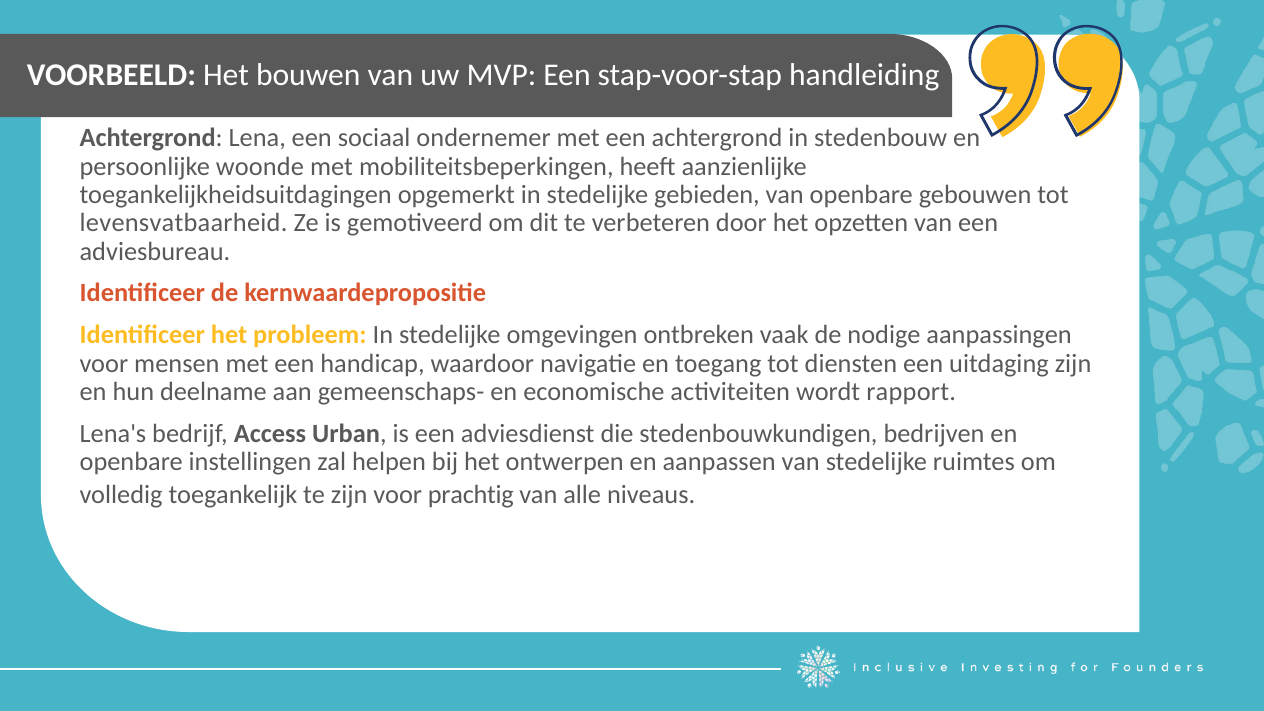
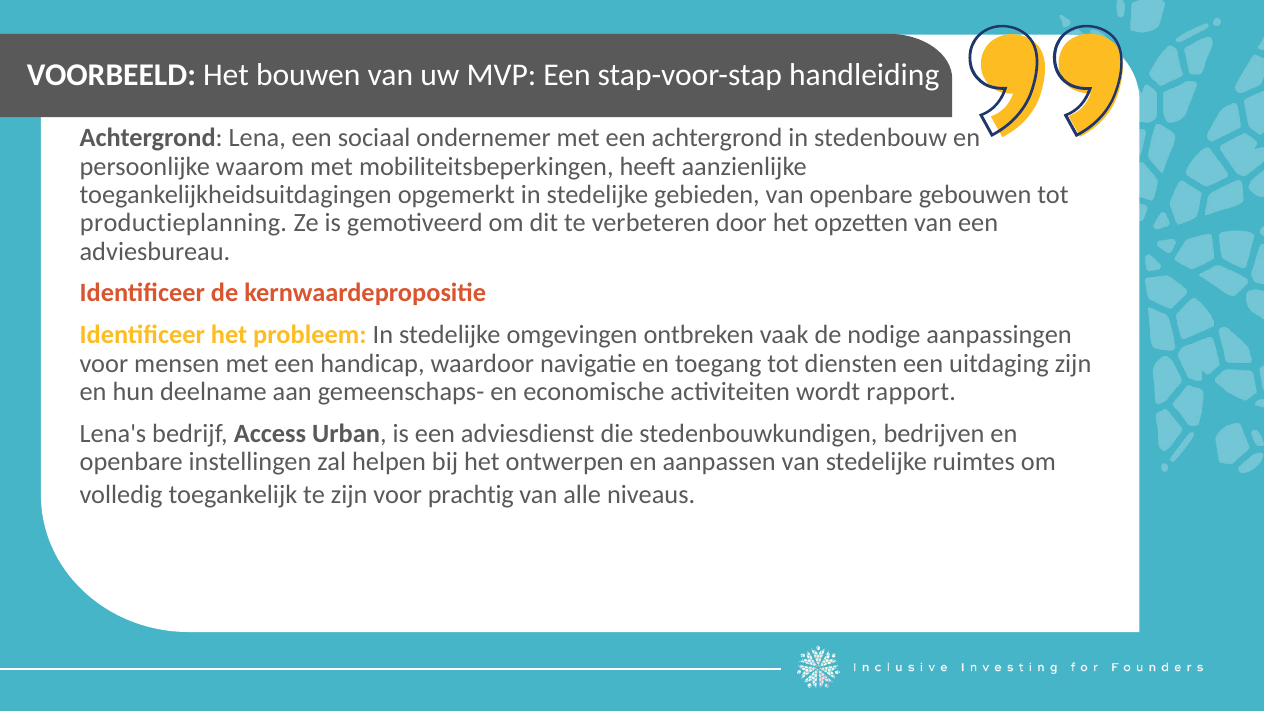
woonde: woonde -> waarom (260, 166)
levensvatbaarheid: levensvatbaarheid -> productieplanning (184, 223)
